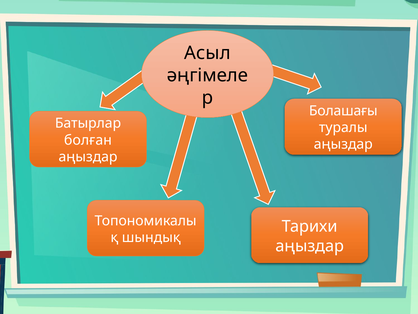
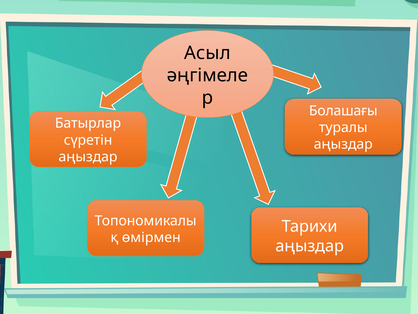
болған: болған -> сүретін (88, 140)
шындық: шындық -> өмірмен (151, 237)
